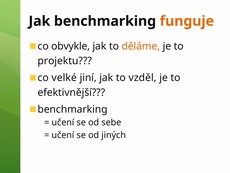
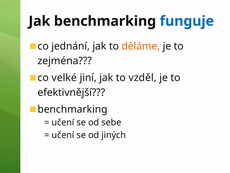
funguje colour: orange -> blue (187, 21)
obvykle: obvykle -> jednání (71, 46)
projektu: projektu -> zejména (65, 61)
